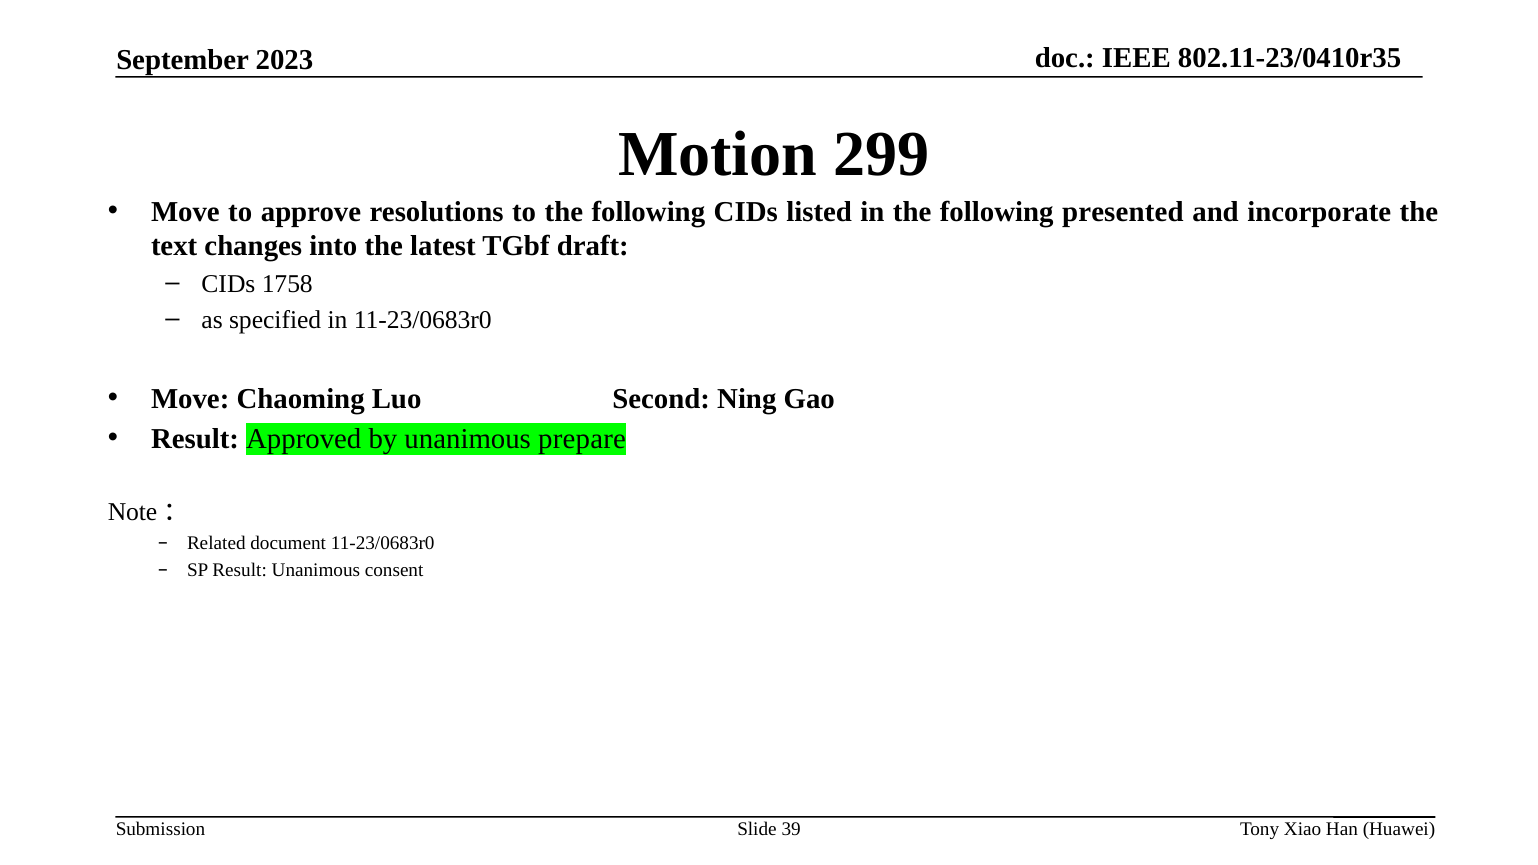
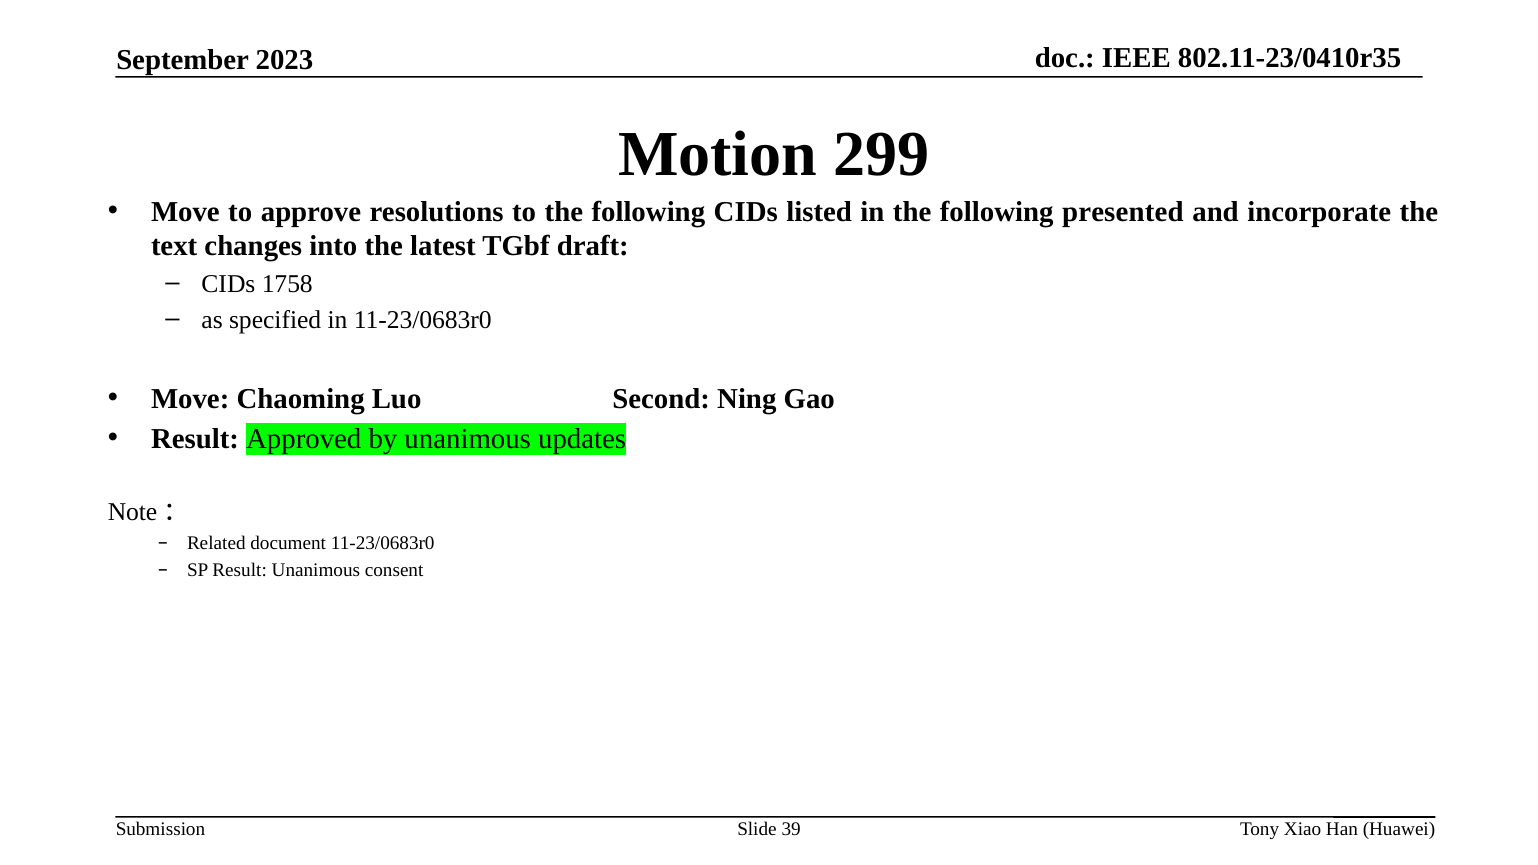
prepare: prepare -> updates (582, 439)
